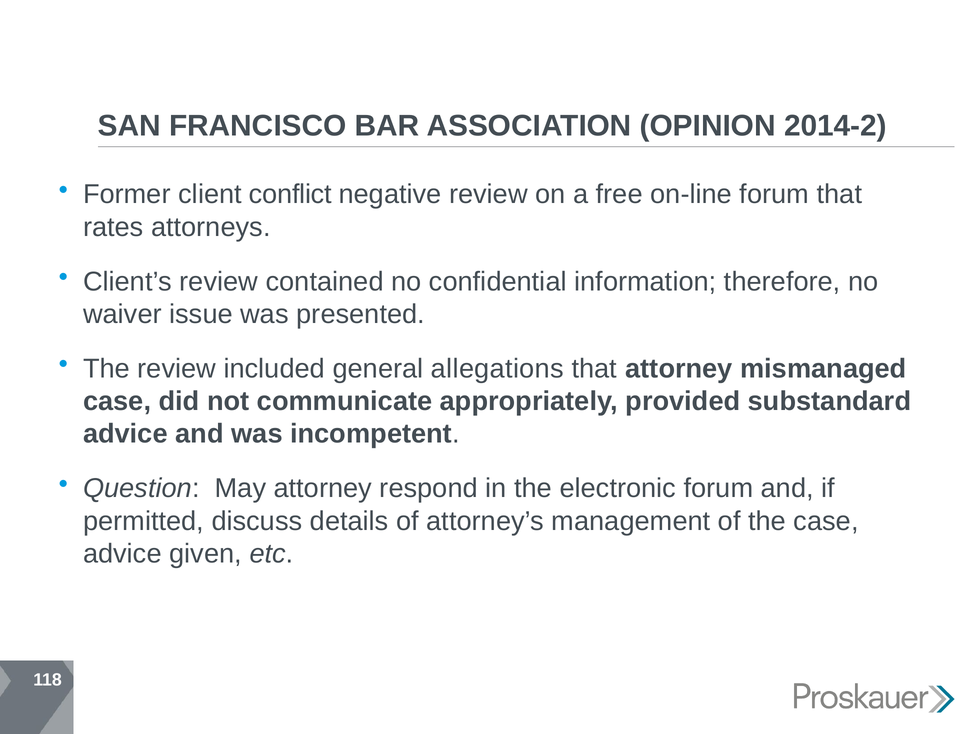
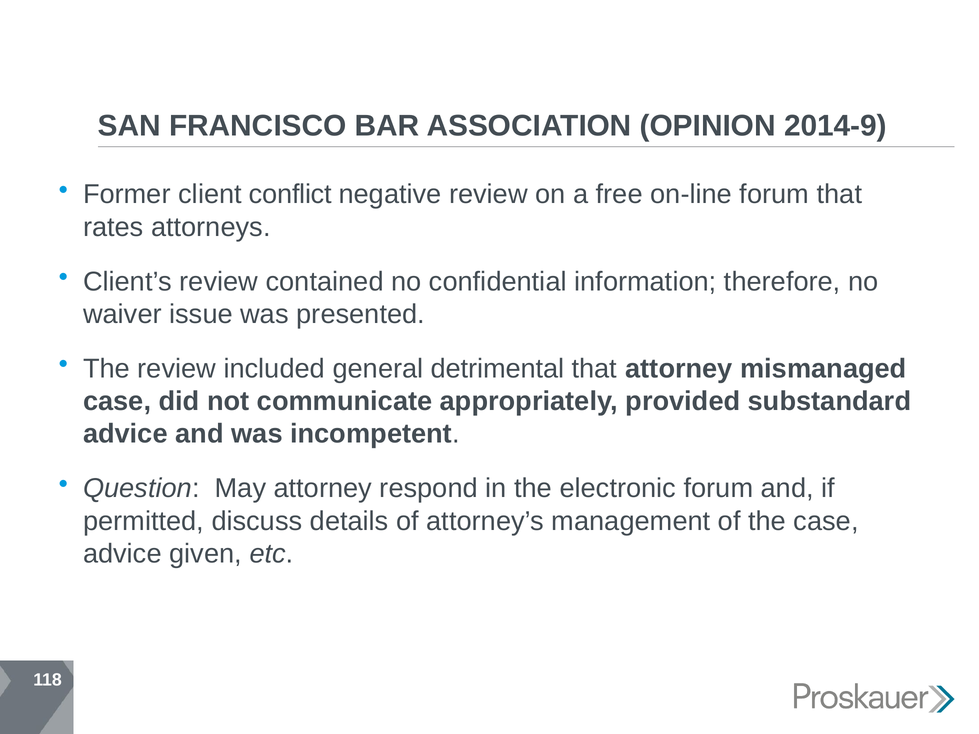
2014-2: 2014-2 -> 2014-9 (835, 126)
allegations: allegations -> detrimental (498, 369)
